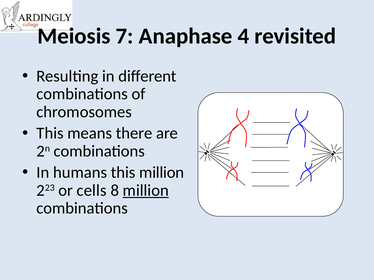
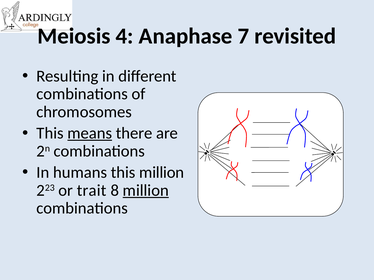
7: 7 -> 4 (125, 36)
4: 4 -> 7 (243, 36)
means underline: none -> present (90, 133)
cells: cells -> trait (92, 191)
